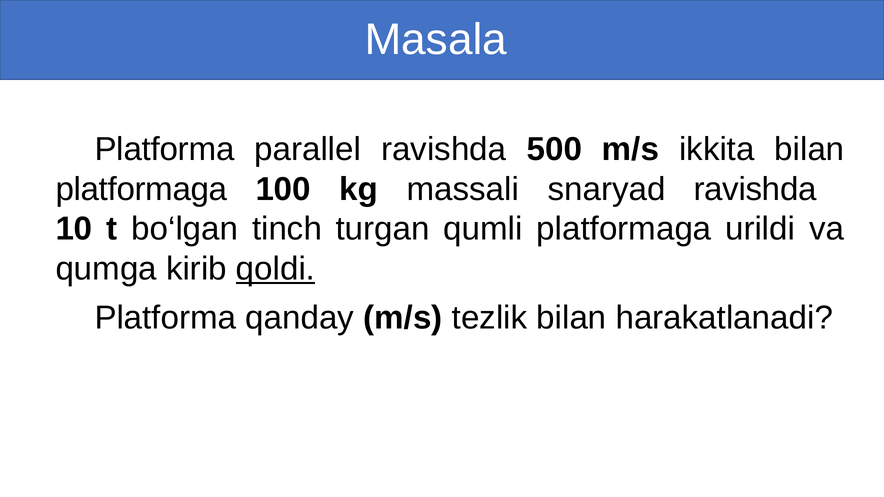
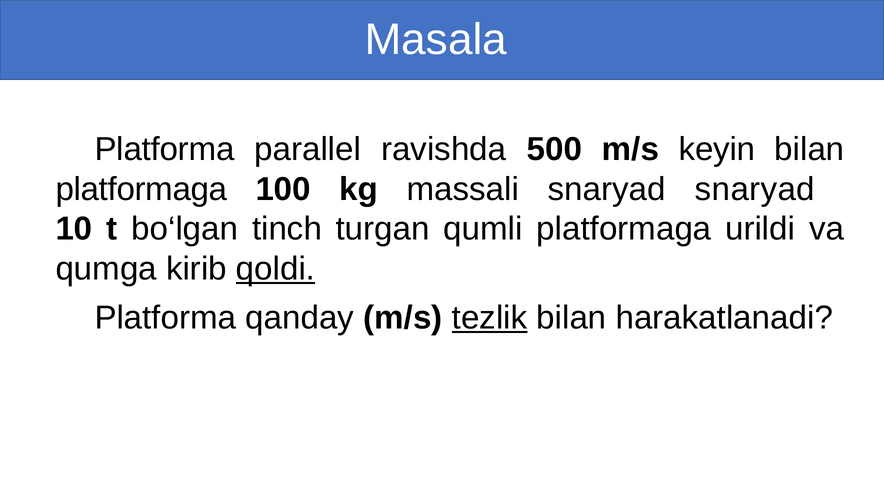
ikkita: ikkita -> keyin (717, 149)
snaryad ravishda: ravishda -> snaryad (755, 189)
tezlik underline: none -> present (490, 318)
